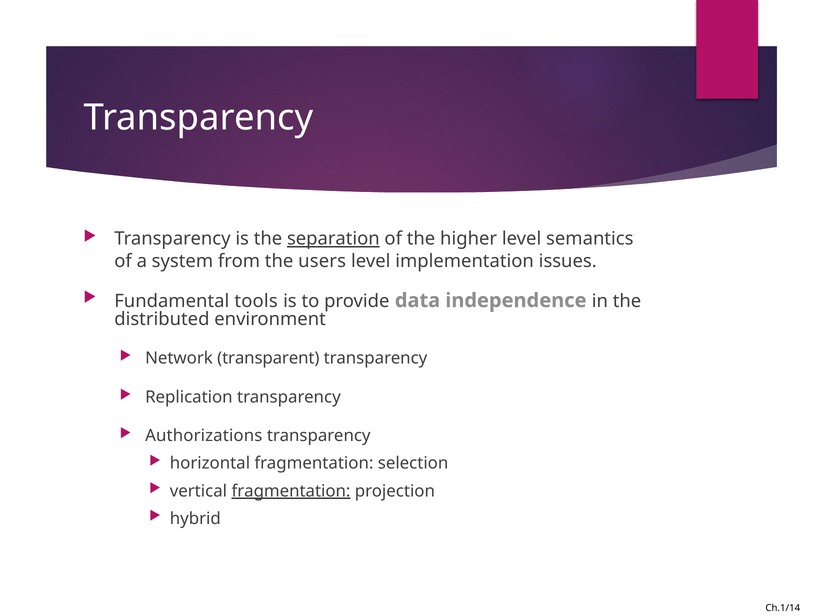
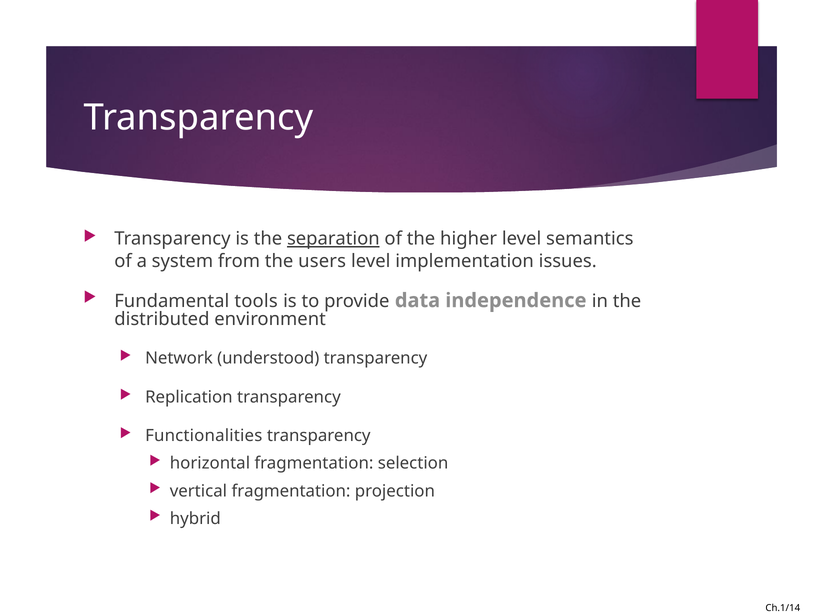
transparent: transparent -> understood (268, 359)
Authorizations: Authorizations -> Functionalities (204, 436)
fragmentation underline: present -> none (291, 491)
